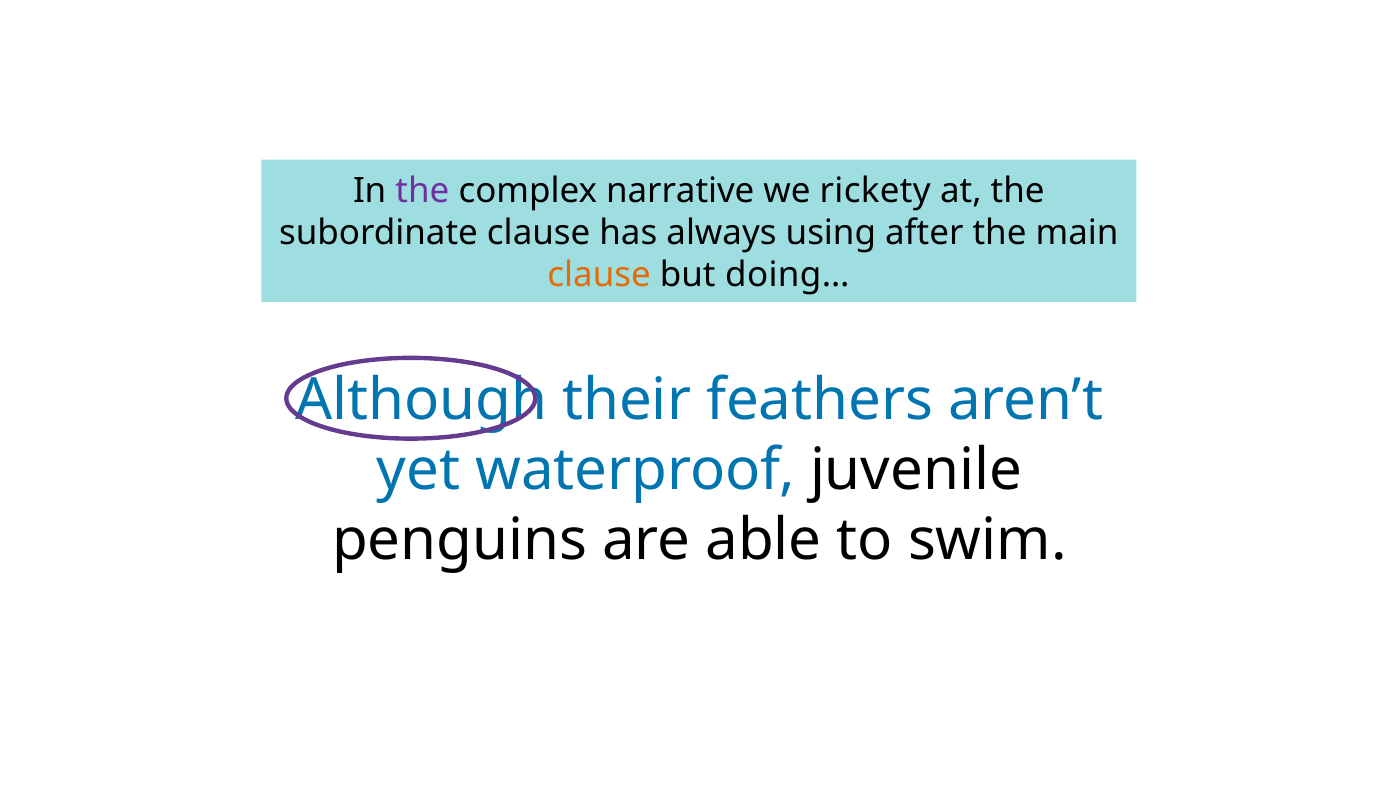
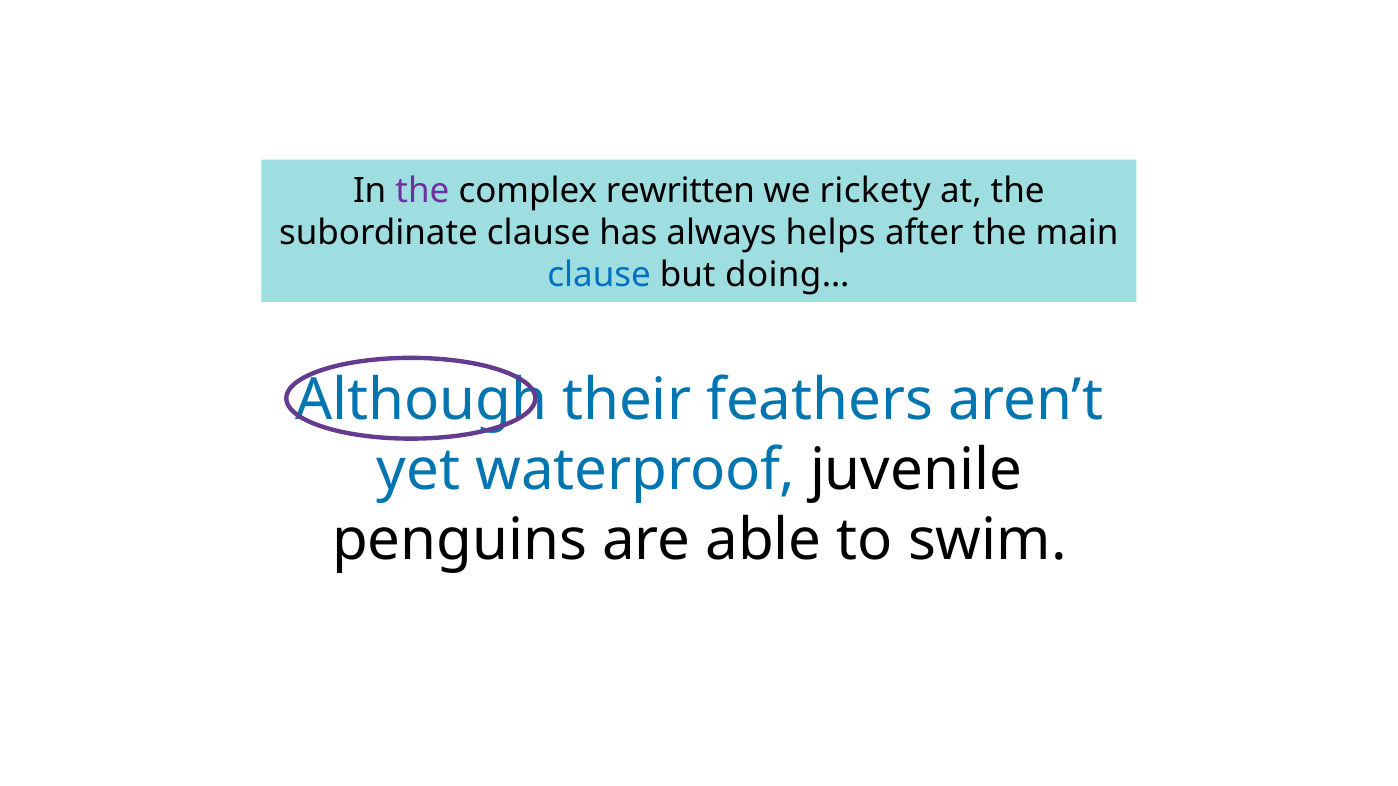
narrative: narrative -> rewritten (680, 191)
using: using -> helps (831, 233)
clause colour: orange -> blue (599, 275)
